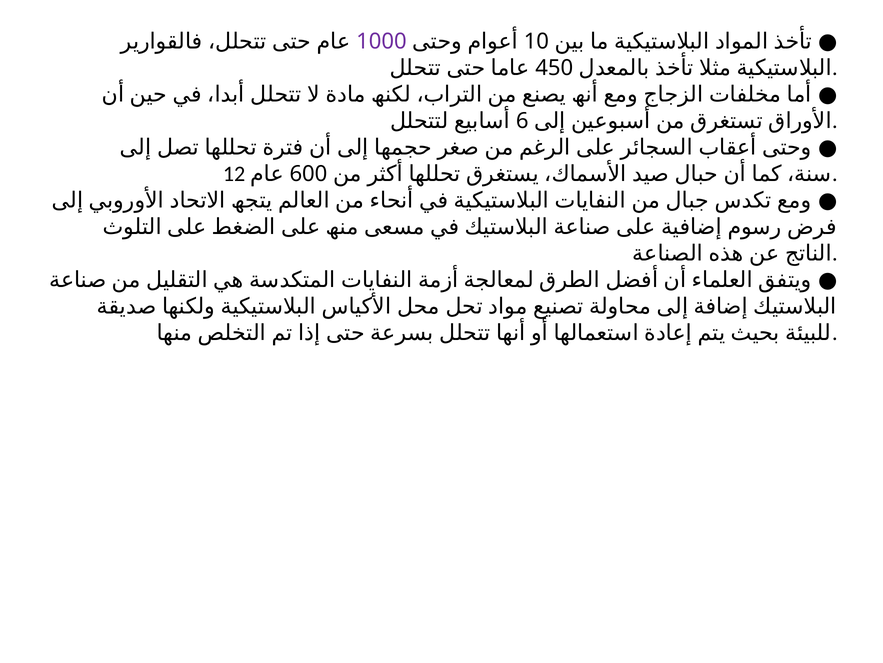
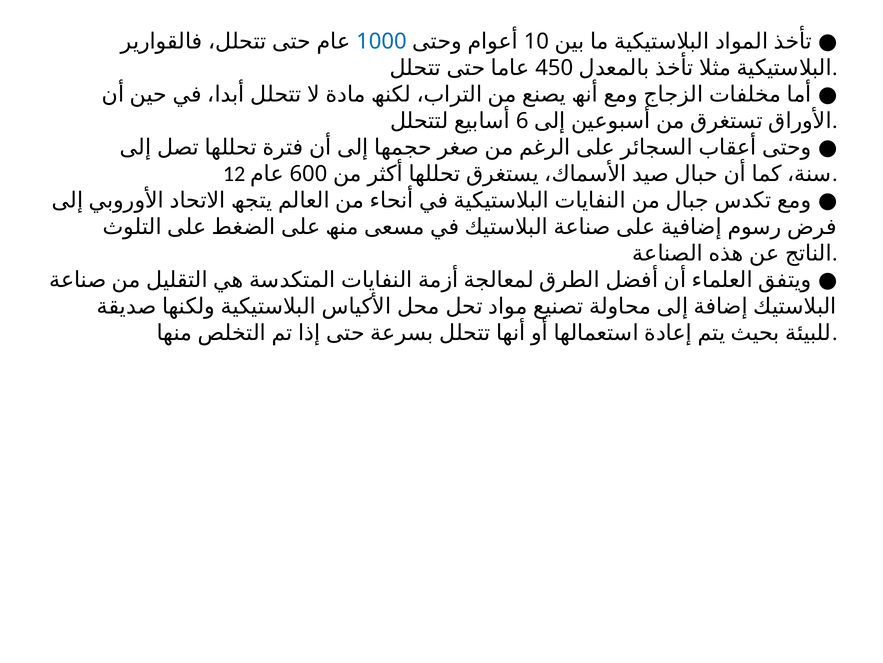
1000 colour: purple -> blue (381, 41)
